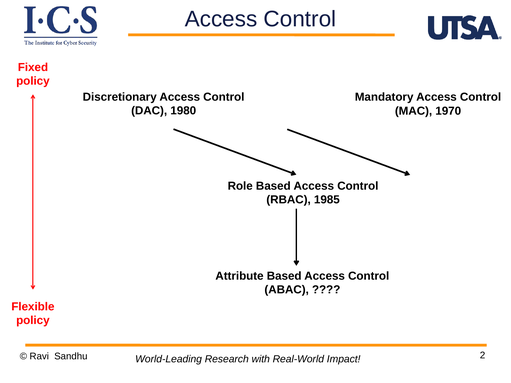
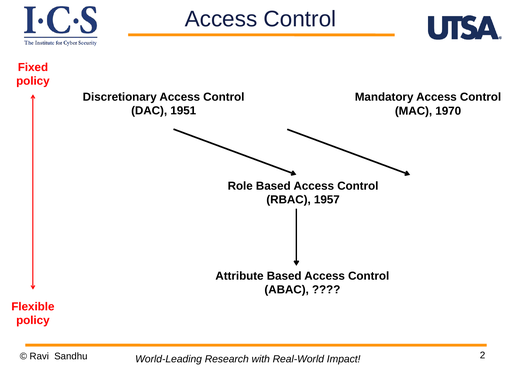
1980: 1980 -> 1951 (183, 111)
1985: 1985 -> 1957 (327, 200)
